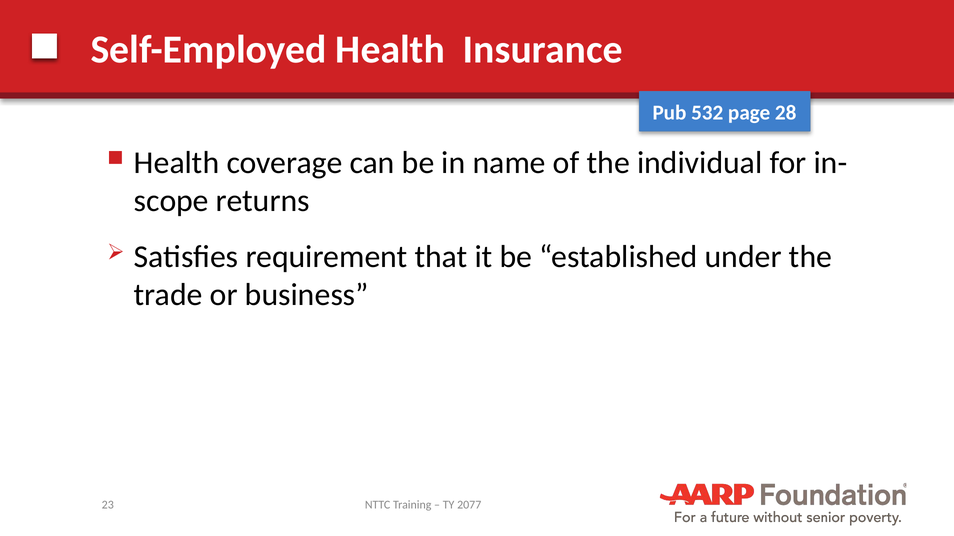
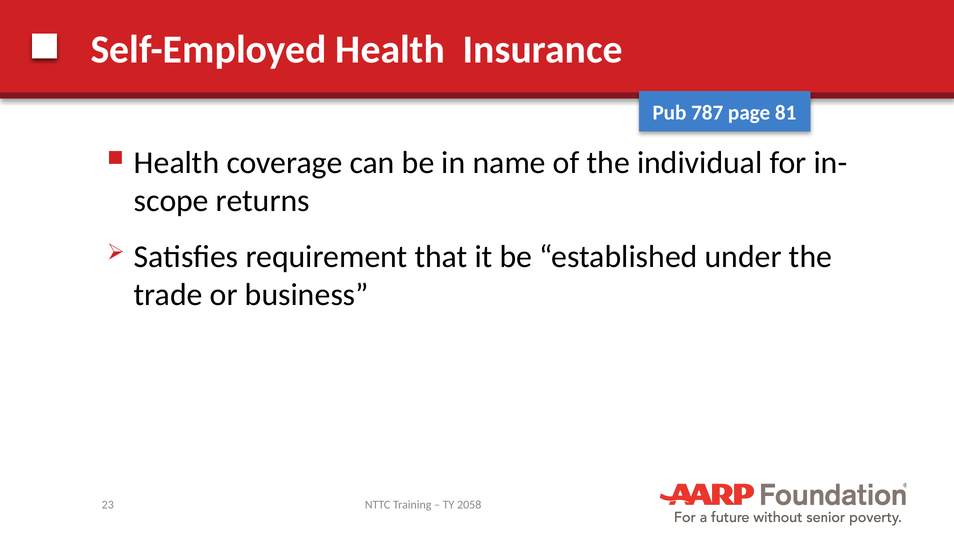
532: 532 -> 787 (707, 113)
28: 28 -> 81 (786, 113)
2077: 2077 -> 2058 (469, 505)
